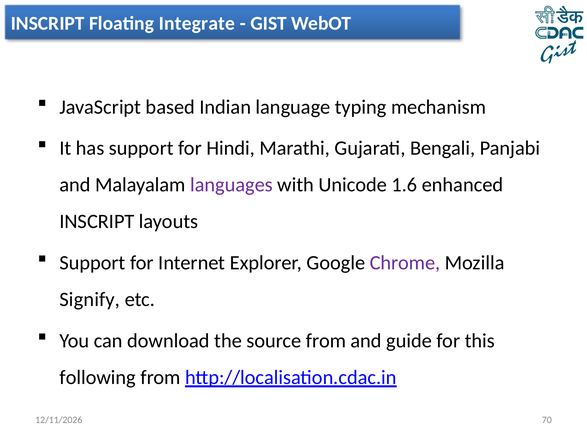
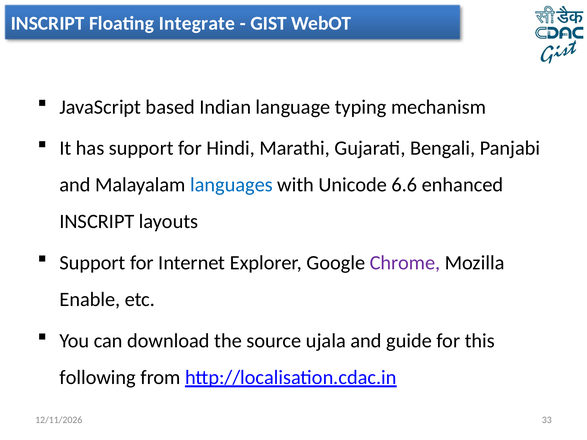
languages colour: purple -> blue (231, 185)
1.6: 1.6 -> 6.6 (404, 185)
Signify: Signify -> Enable (90, 300)
source from: from -> ujala (326, 341)
70: 70 -> 33 (547, 420)
